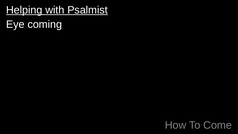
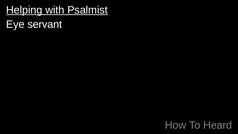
coming: coming -> servant (45, 24)
Come: Come -> Heard (218, 125)
